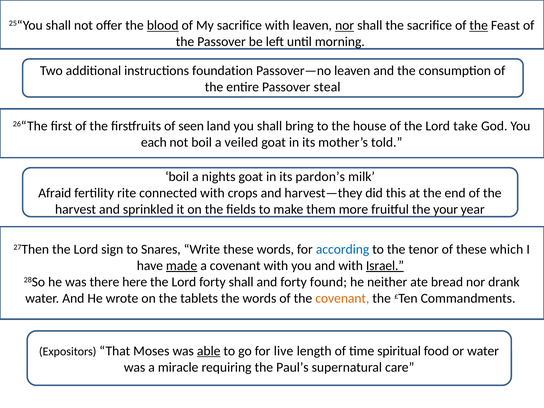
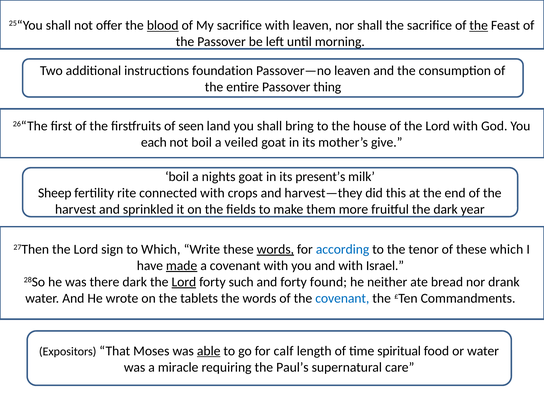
nor underline: present -> none (345, 25)
steal: steal -> thing (327, 87)
Lord take: take -> with (466, 126)
told: told -> give (387, 142)
pardon’s: pardon’s -> present’s (320, 177)
Afraid: Afraid -> Sheep (55, 193)
the your: your -> dark (446, 209)
to Snares: Snares -> Which (161, 249)
words underline: none -> present (275, 249)
Israel underline: present -> none (385, 266)
there here: here -> dark (135, 282)
Lord underline: none -> present (184, 282)
forty shall: shall -> such (241, 282)
covenant colour: orange -> blue (342, 298)
live: live -> calf (284, 351)
